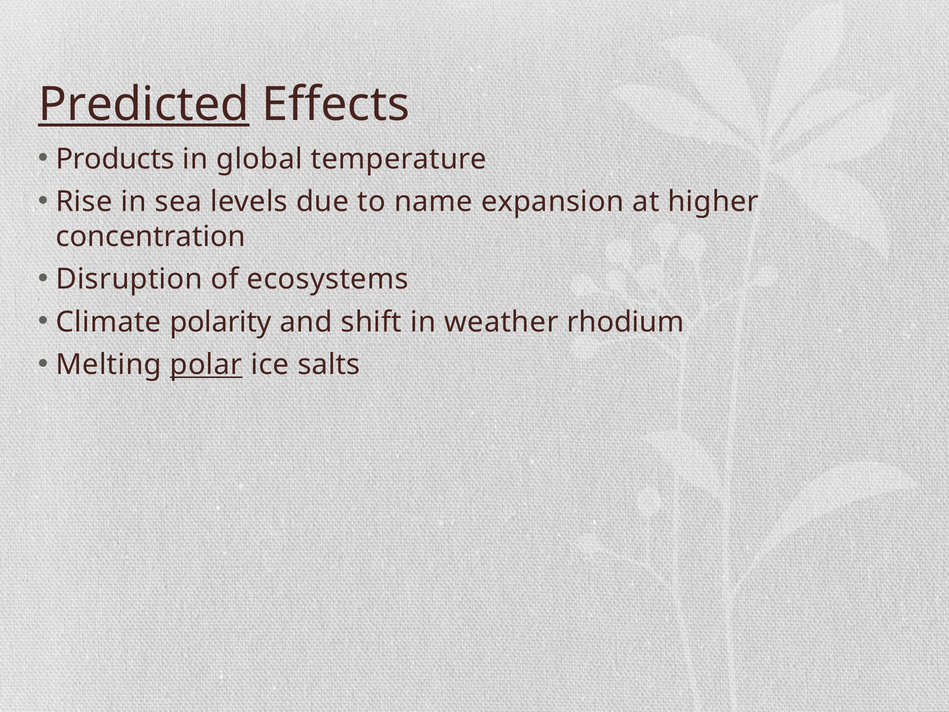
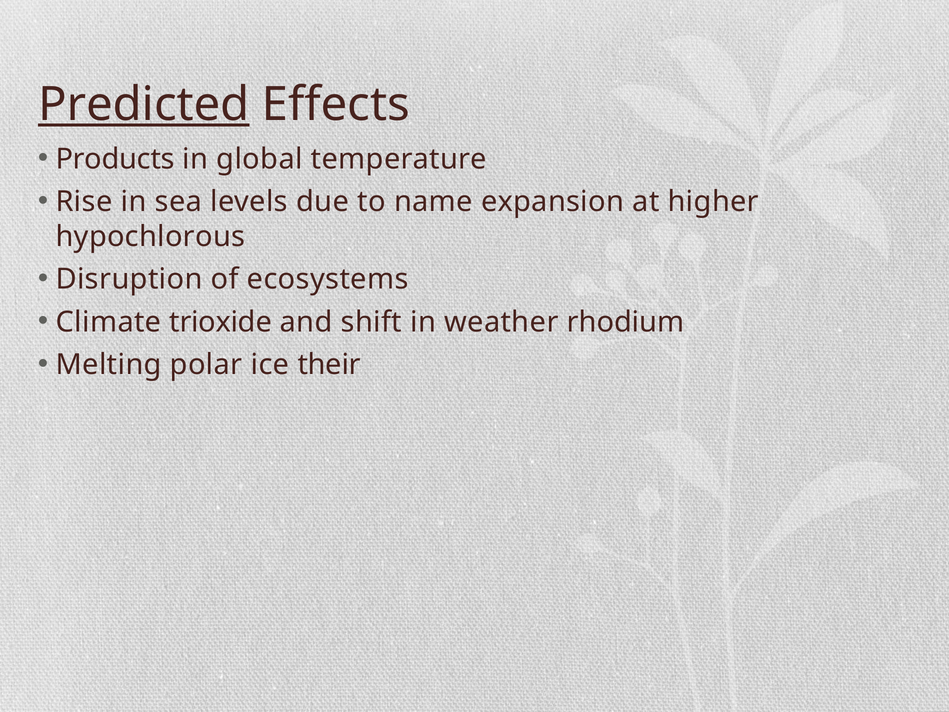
concentration: concentration -> hypochlorous (150, 236)
polarity: polarity -> trioxide (221, 322)
polar underline: present -> none (206, 365)
salts: salts -> their (329, 365)
